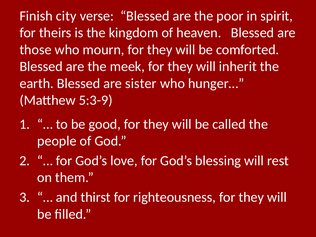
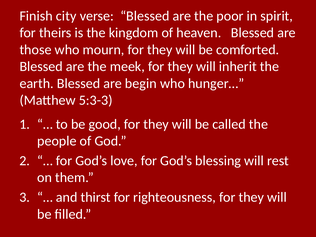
sister: sister -> begin (141, 83)
5:3-9: 5:3-9 -> 5:3-3 (96, 100)
